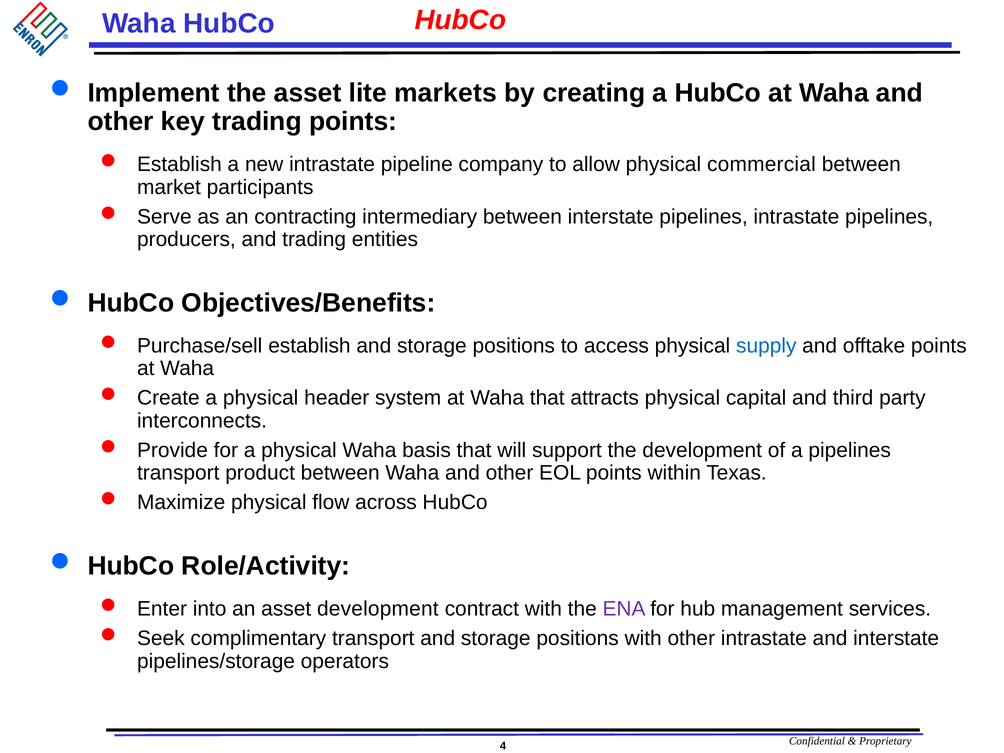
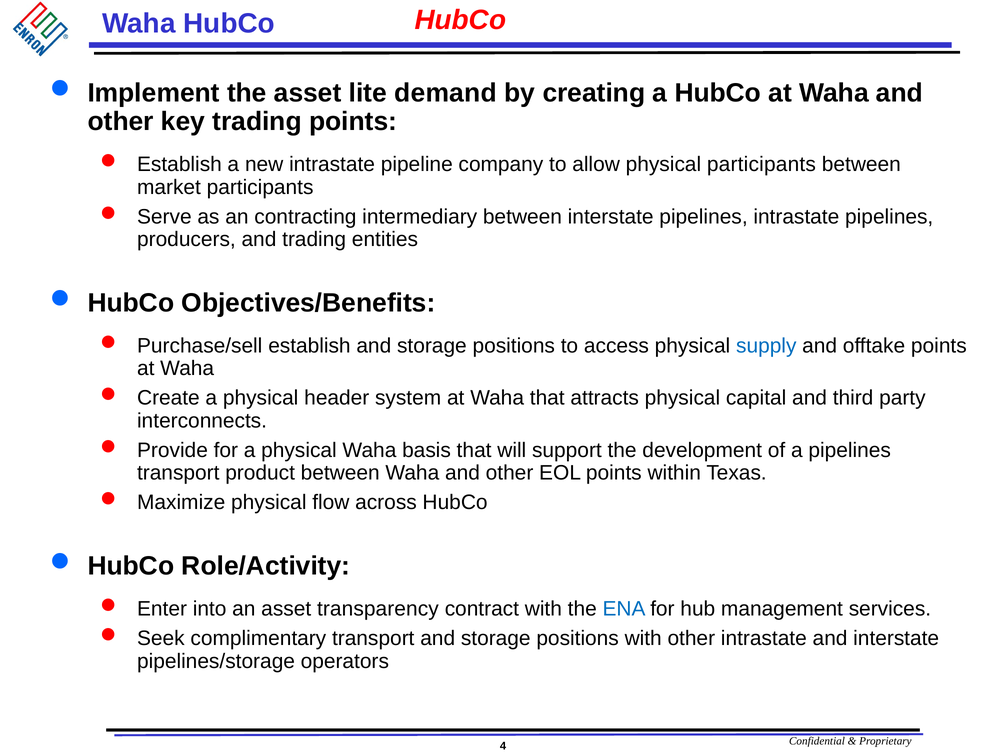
markets: markets -> demand (446, 93)
physical commercial: commercial -> participants (761, 164)
asset development: development -> transparency (378, 609)
ENA colour: purple -> blue (624, 609)
